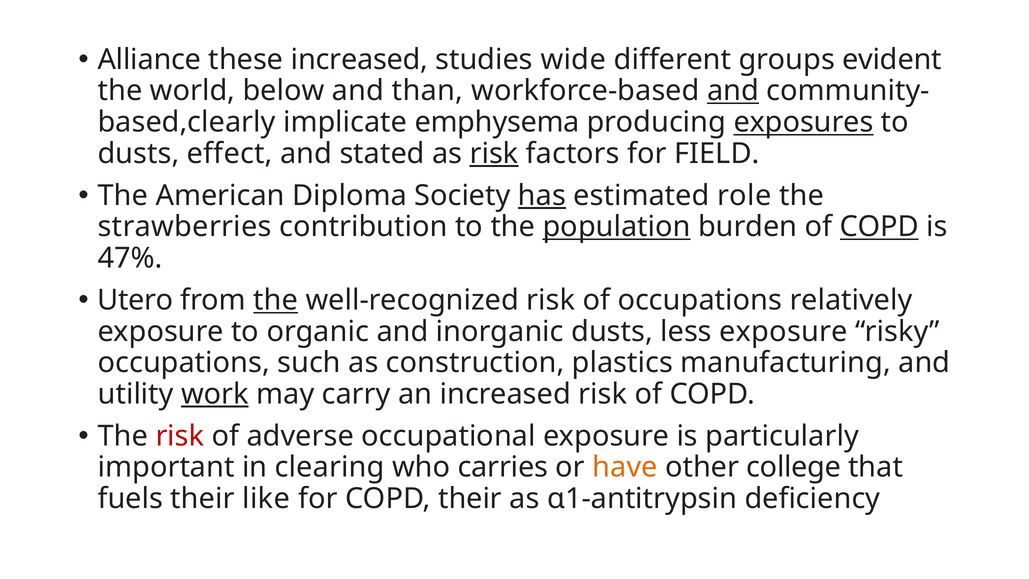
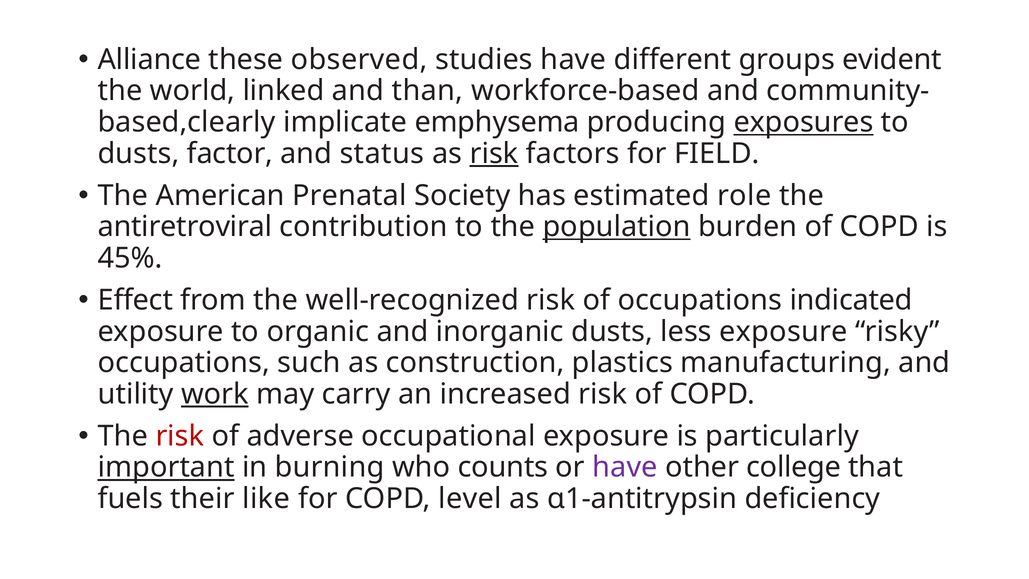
these increased: increased -> observed (359, 60)
studies wide: wide -> have (573, 60)
below: below -> linked (284, 91)
and underline: present -> none (733, 91)
effect: effect -> factor (230, 153)
stated: stated -> status (382, 153)
Diploma: Diploma -> Prenatal (350, 195)
has underline: present -> none (542, 195)
strawberries: strawberries -> antiretroviral (185, 227)
COPD underline: present -> none (879, 227)
47%: 47% -> 45% (130, 258)
Utero: Utero -> Effect (135, 300)
the underline: present -> none (276, 300)
relatively: relatively -> indicated (851, 300)
important underline: none -> present (166, 467)
clearing: clearing -> burning (330, 467)
carries: carries -> counts (503, 467)
have colour: orange -> purple (625, 467)
COPD their: their -> level (470, 499)
